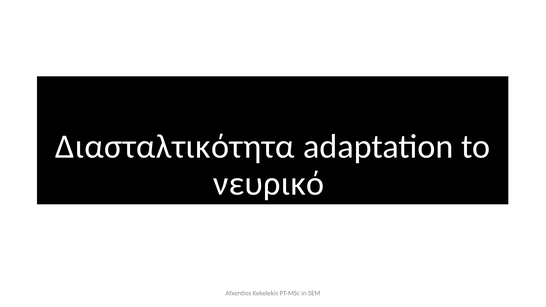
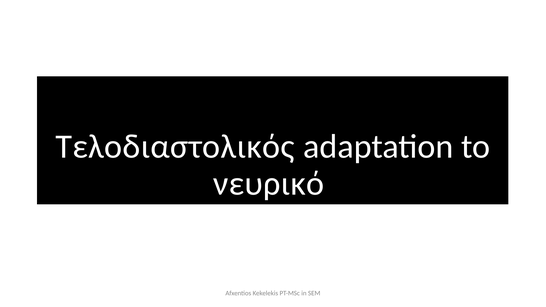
Διασταλτικότητα: Διασταλτικότητα -> Τελοδιαστολικός (175, 147)
